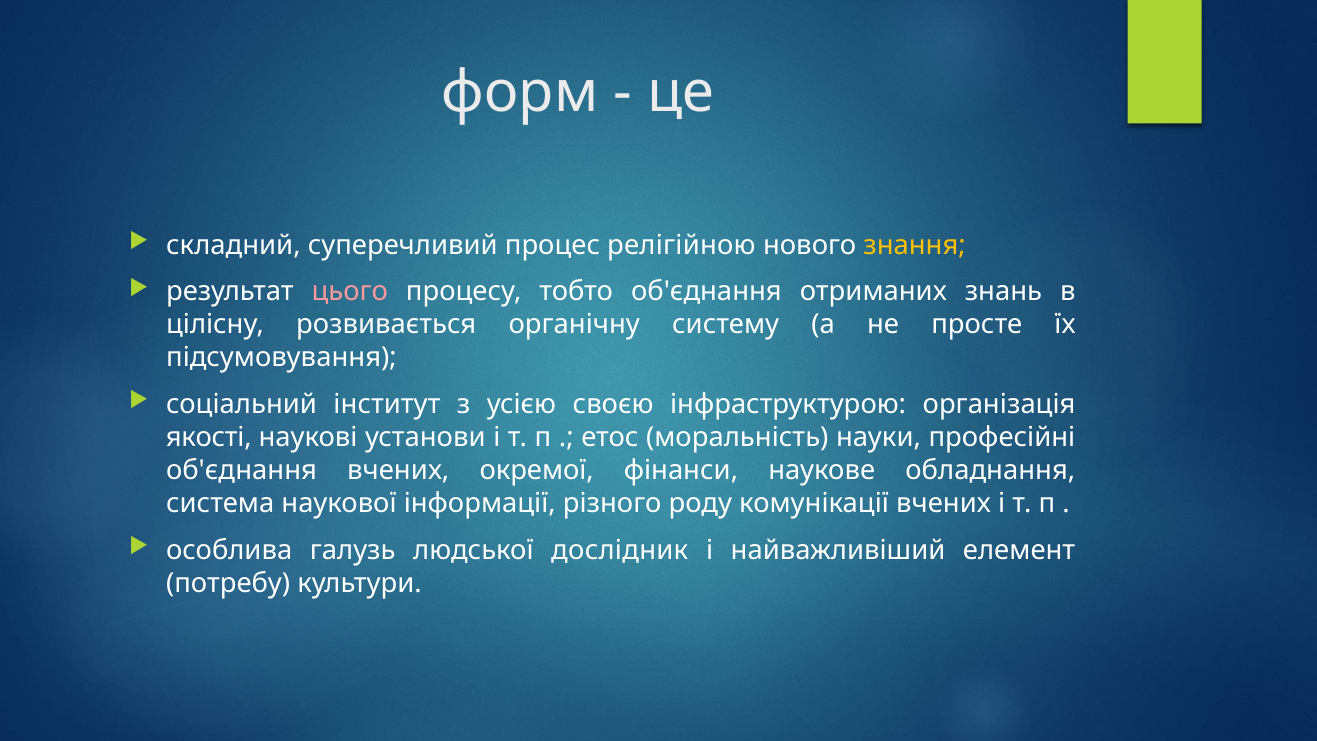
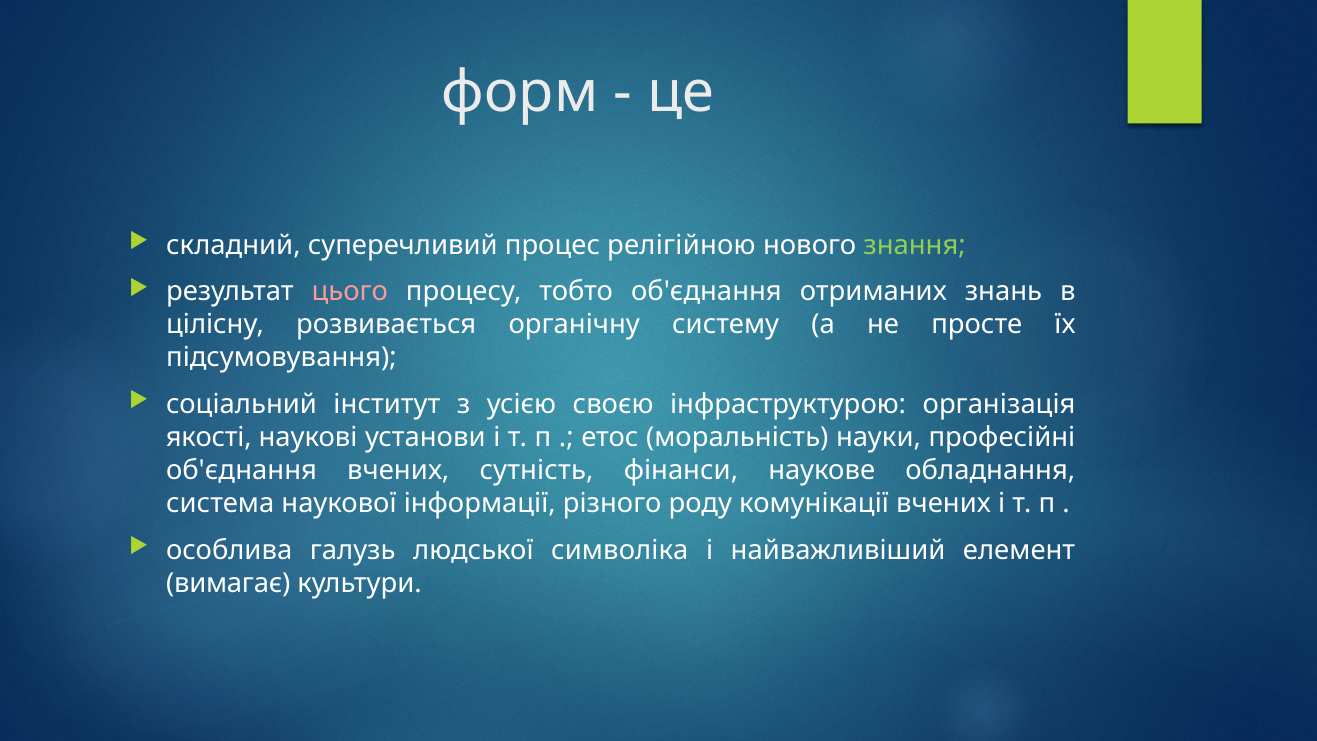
знання colour: yellow -> light green (915, 245)
окремої: окремої -> сутність (537, 470)
дослідник: дослідник -> символіка (620, 550)
потребу: потребу -> вимагає (228, 583)
